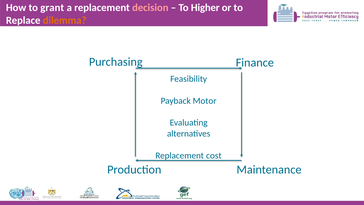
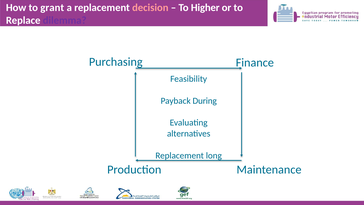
dilemma colour: orange -> purple (65, 20)
Motor: Motor -> During (205, 101)
cost: cost -> long (214, 155)
